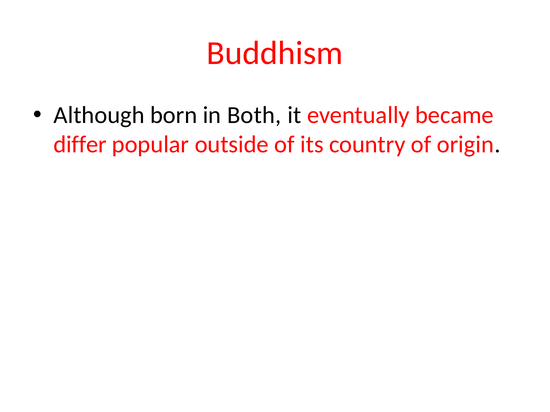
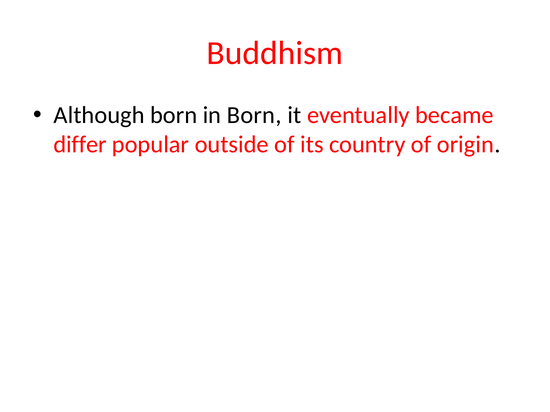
in Both: Both -> Born (254, 115)
